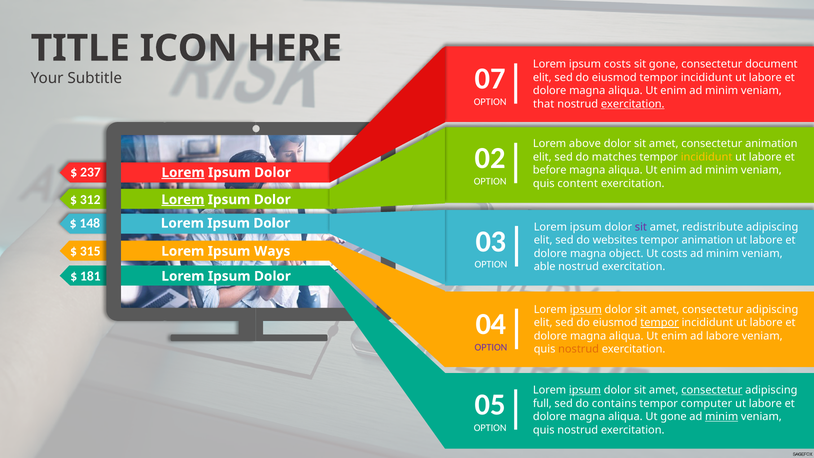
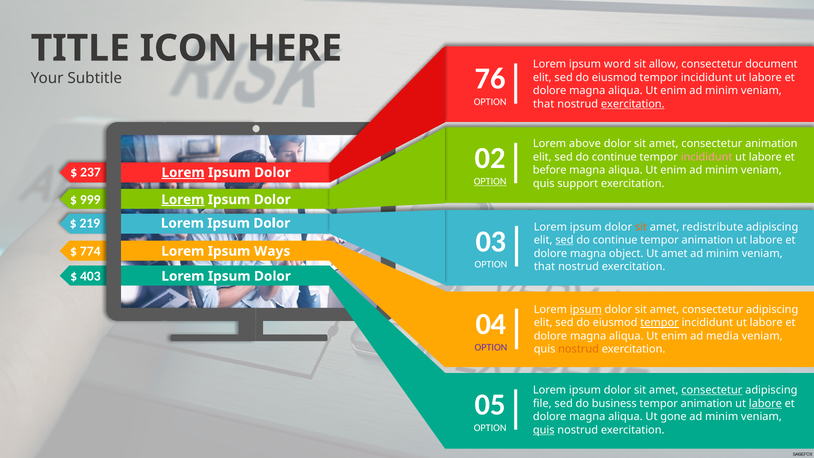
ipsum costs: costs -> word (617, 64)
sit gone: gone -> allow (664, 64)
07: 07 -> 76 (490, 79)
matches: matches -> continue (614, 157)
incididunt colour: yellow -> pink (707, 157)
OPTION underline: none -> present (490, 181)
content: content -> support (578, 183)
312: 312 -> 999 (90, 200)
148: 148 -> 219 (90, 223)
sit colour: purple -> orange (641, 227)
sed underline: none -> present (564, 240)
websites: websites -> continue (615, 240)
315: 315 -> 774 (90, 251)
Ut costs: costs -> amet (674, 253)
able: able -> that (545, 267)
181: 181 -> 403 (90, 276)
ad labore: labore -> media (722, 336)
ipsum underline: present -> none (585, 390)
full: full -> file (542, 403)
contains: contains -> business (614, 403)
computer: computer -> animation (707, 403)
labore underline: none -> present (765, 403)
minim underline: present -> none (722, 417)
quis underline: none -> present (544, 430)
